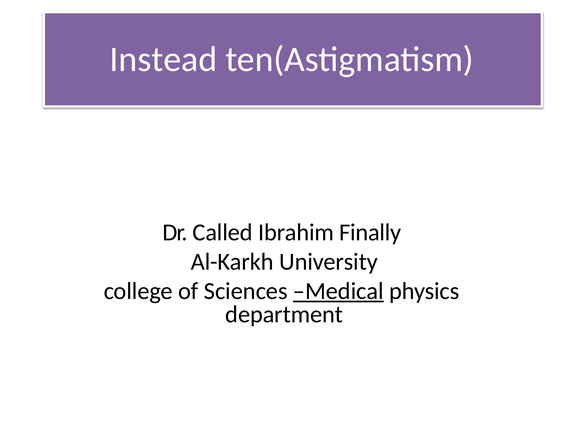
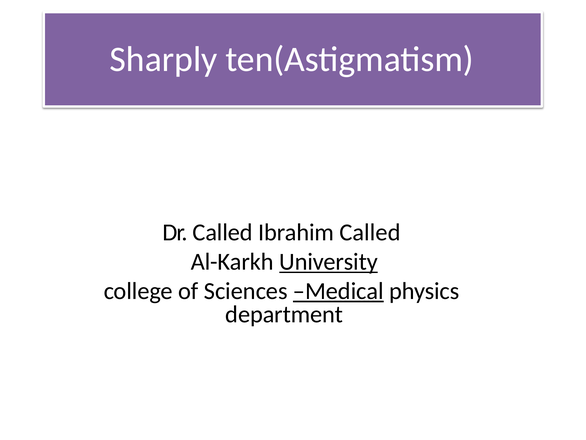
Instead: Instead -> Sharply (163, 59)
Ibrahim Finally: Finally -> Called (370, 232)
University underline: none -> present (328, 262)
